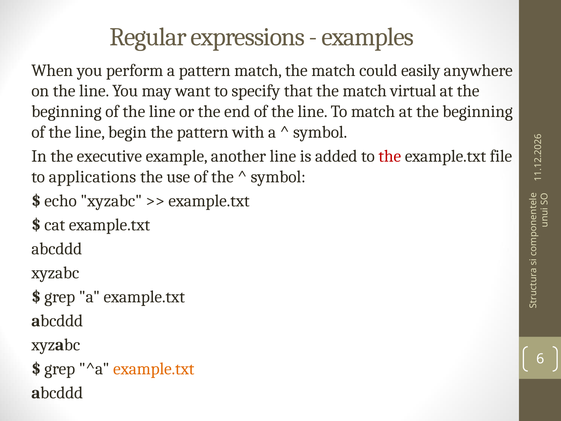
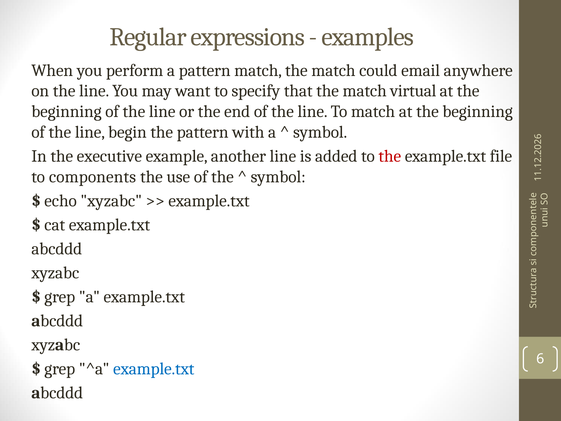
easily: easily -> email (421, 70)
applications: applications -> components (92, 177)
example.txt colour: orange -> blue (154, 369)
